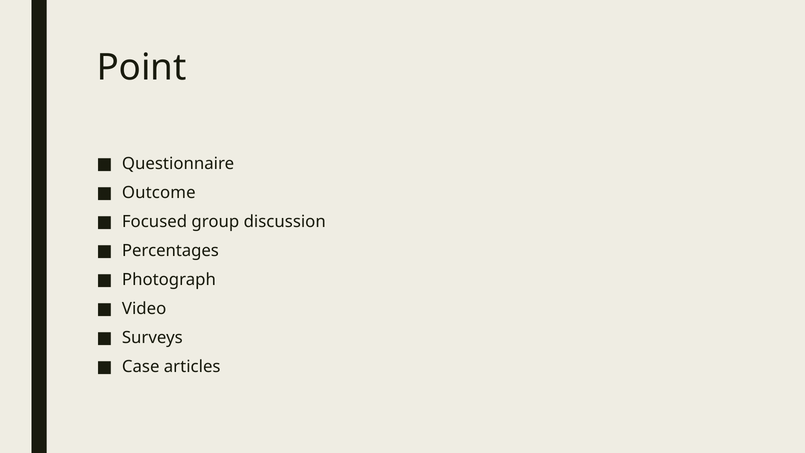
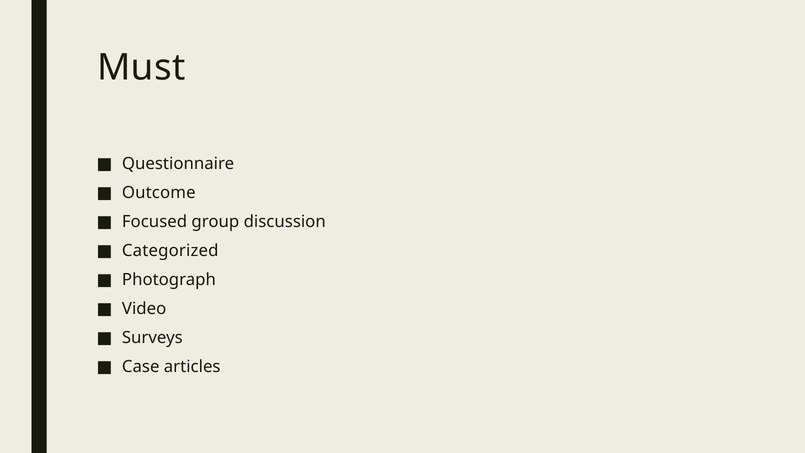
Point: Point -> Must (141, 68)
Percentages: Percentages -> Categorized (170, 251)
